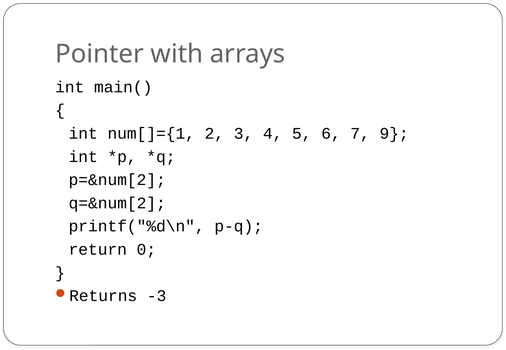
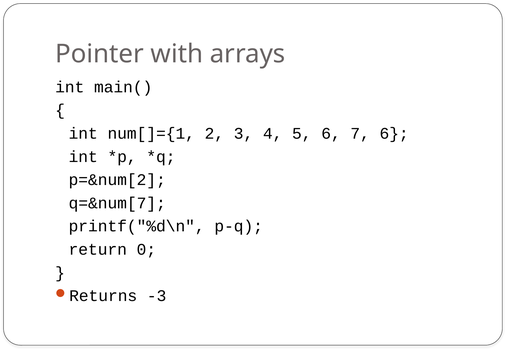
7 9: 9 -> 6 (394, 134)
q=&num[2: q=&num[2 -> q=&num[7 (117, 203)
